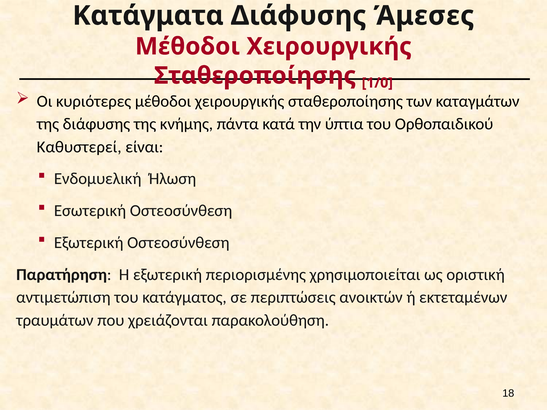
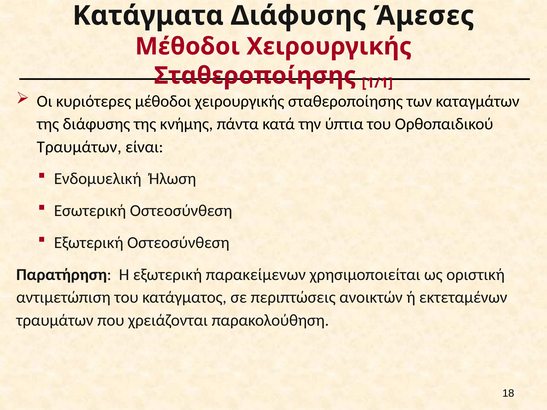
1/0: 1/0 -> 1/1 (377, 83)
Καθυστερεί: Καθυστερεί -> Τραυμάτων (79, 147)
περιορισμένης: περιορισμένης -> παρακείμενων (256, 275)
